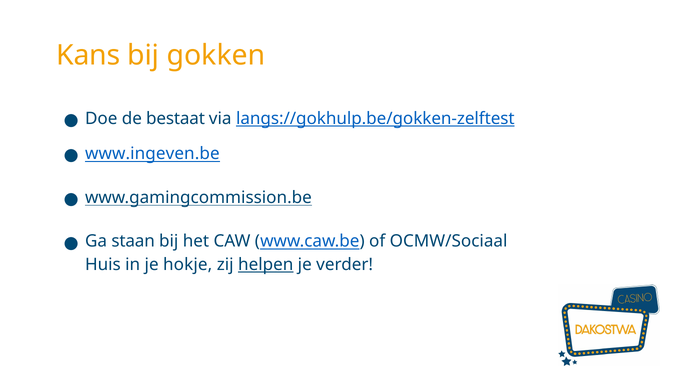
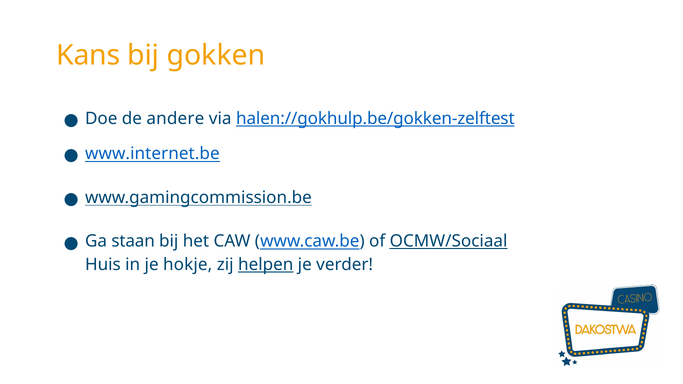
bestaat: bestaat -> andere (175, 118)
langs://gokhulp.be/gokken-zelftest: langs://gokhulp.be/gokken-zelftest -> halen://gokhulp.be/gokken-zelftest (375, 118)
www.ingeven.be: www.ingeven.be -> www.internet.be (152, 154)
OCMW/Sociaal underline: none -> present (449, 241)
